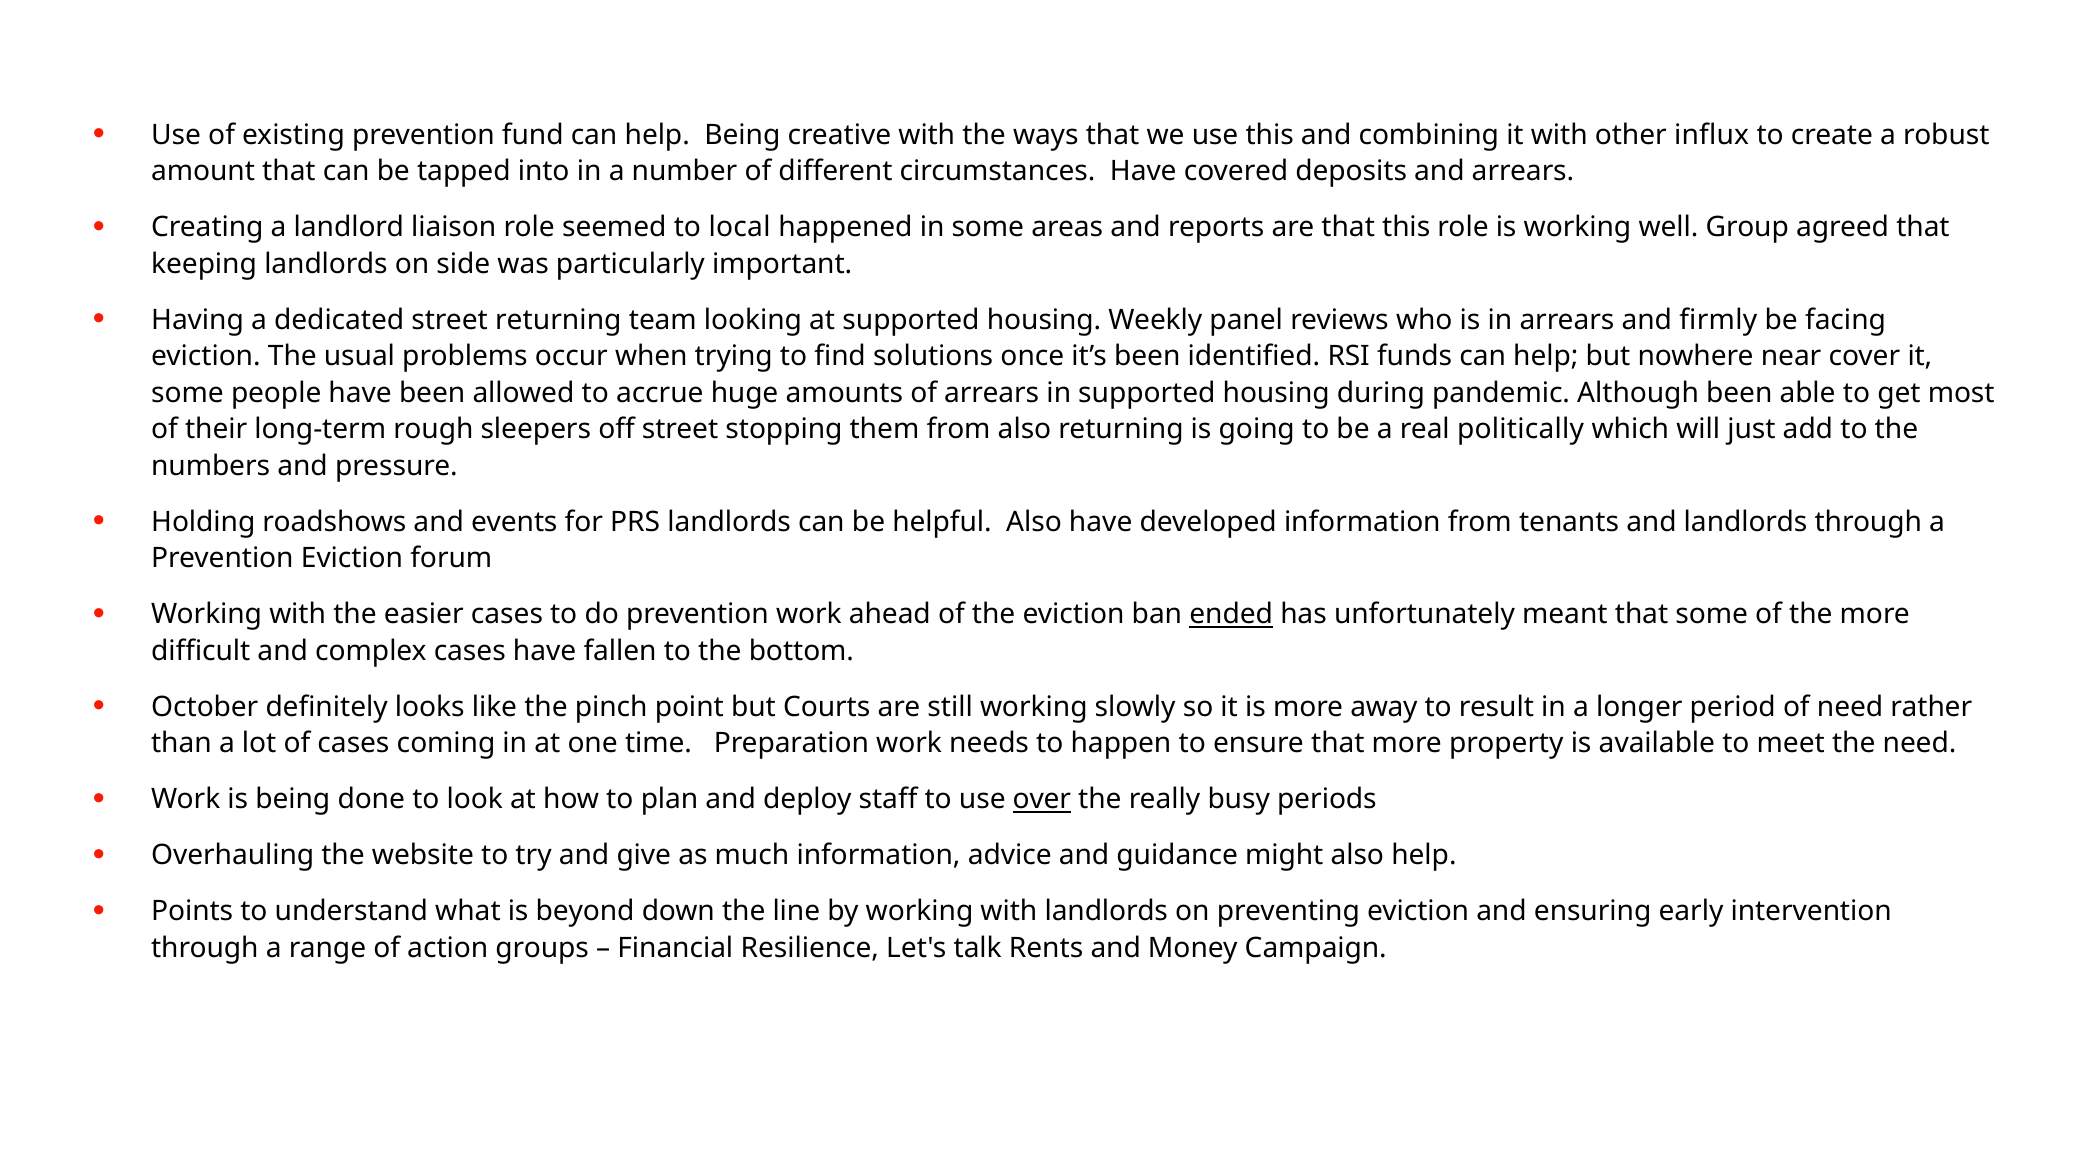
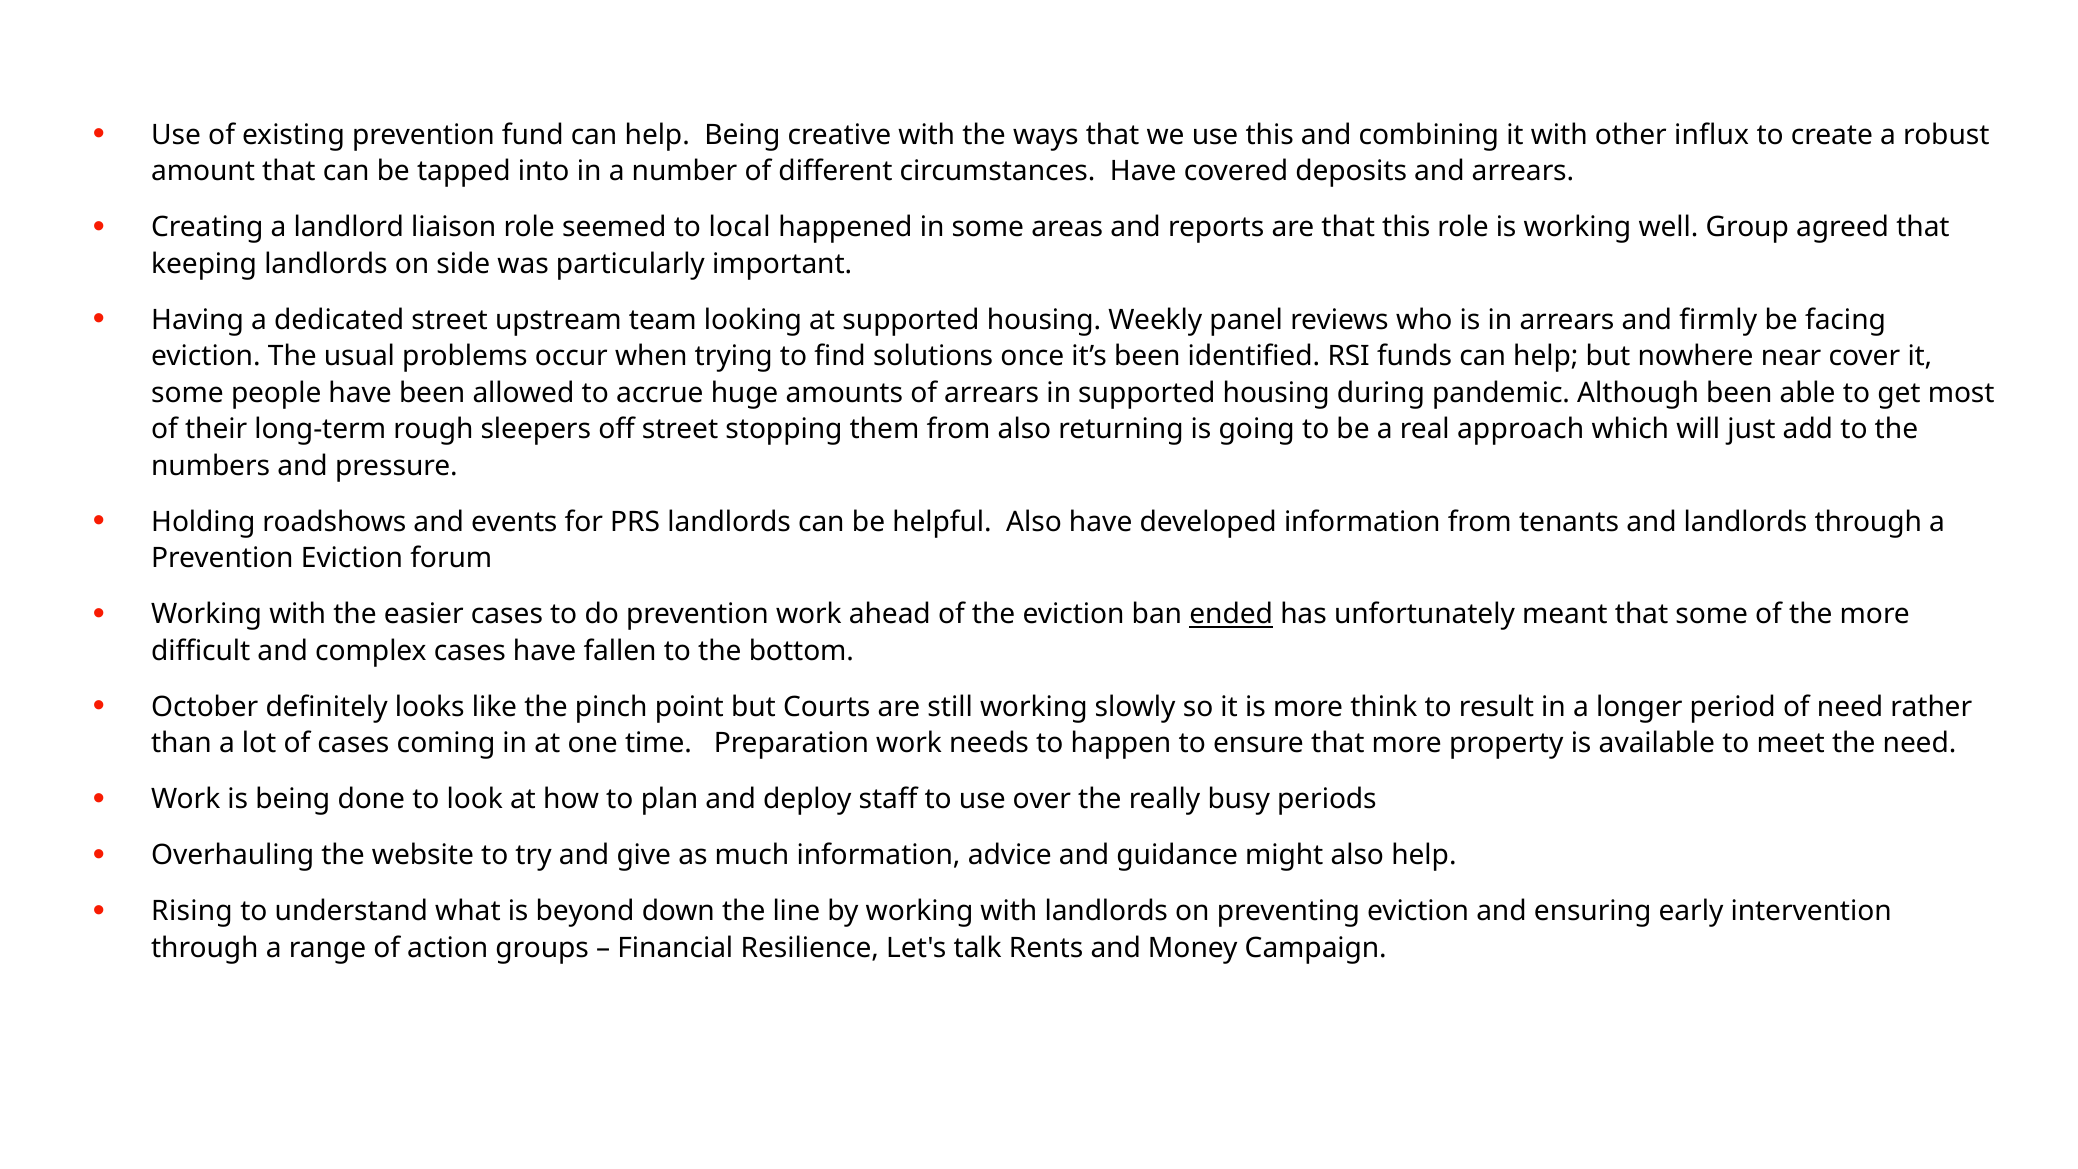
street returning: returning -> upstream (558, 320)
politically: politically -> approach (1521, 430)
away: away -> think (1384, 707)
over underline: present -> none (1042, 799)
Points: Points -> Rising (192, 911)
